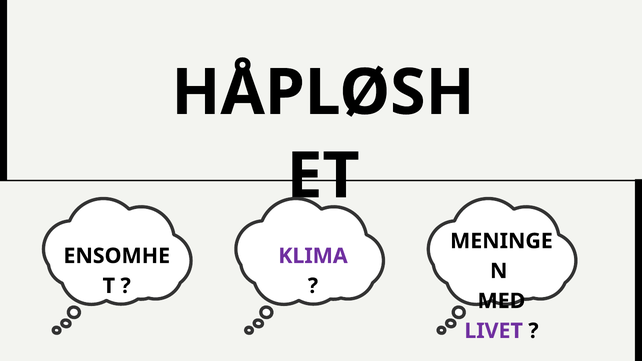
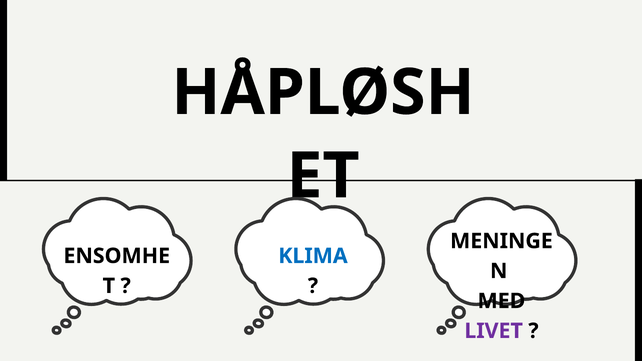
KLIMA colour: purple -> blue (313, 256)
